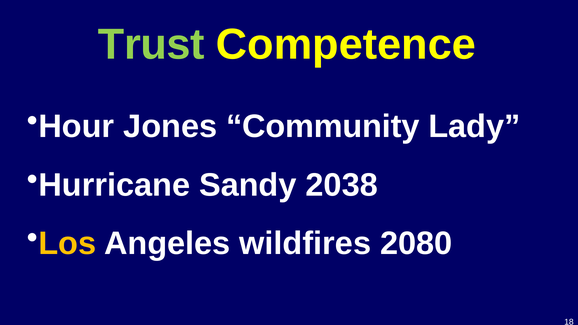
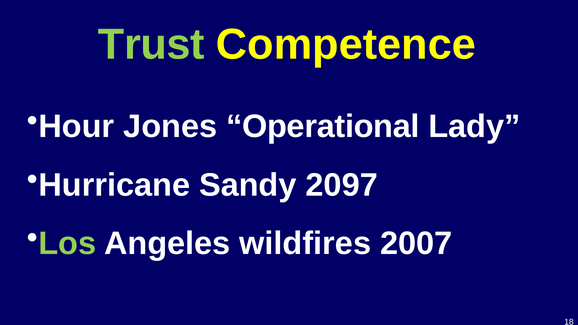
Community: Community -> Operational (323, 127)
2038: 2038 -> 2097 (342, 185)
Los colour: yellow -> light green (67, 244)
2080: 2080 -> 2007 (416, 244)
